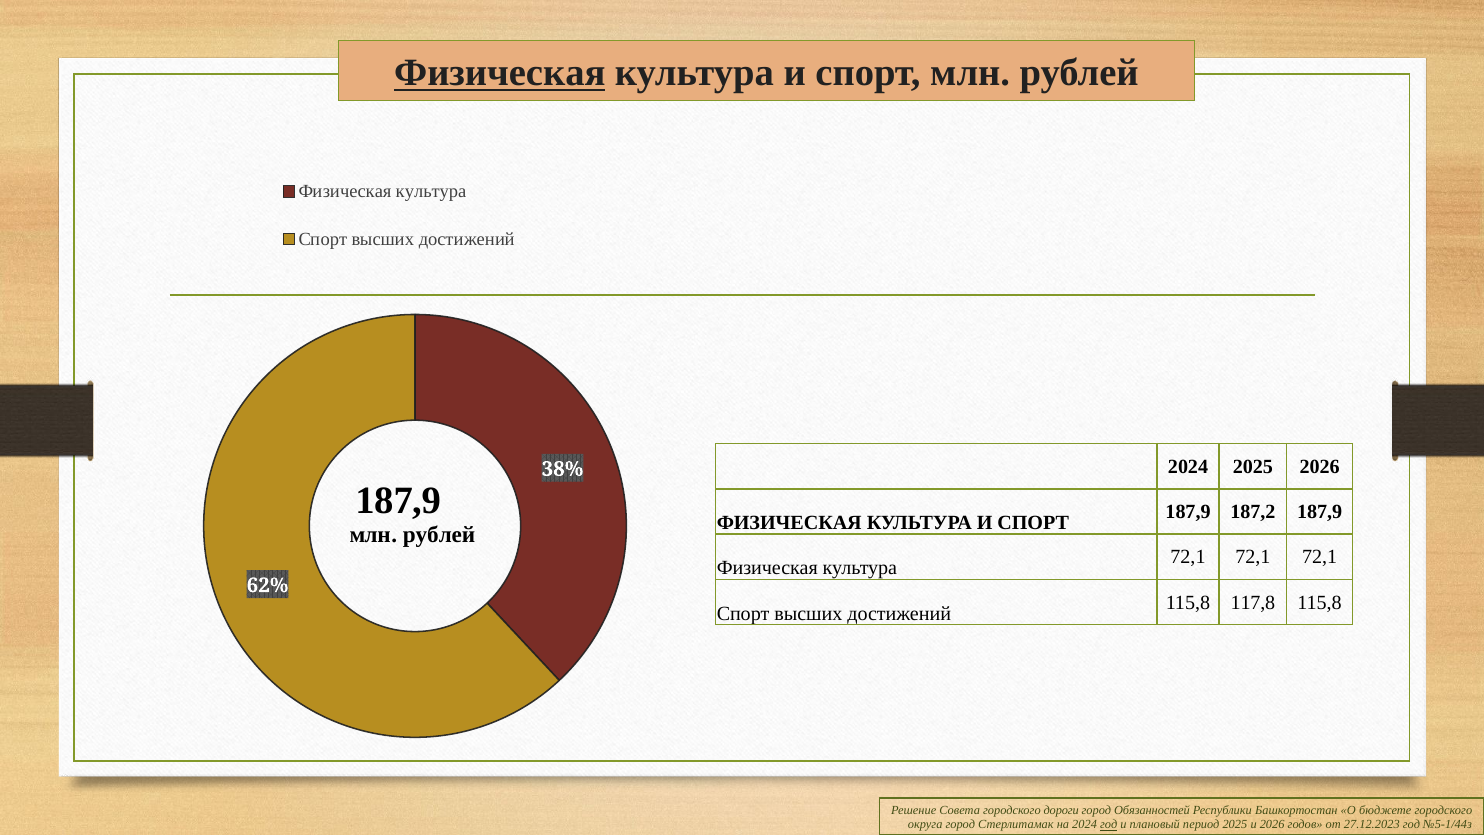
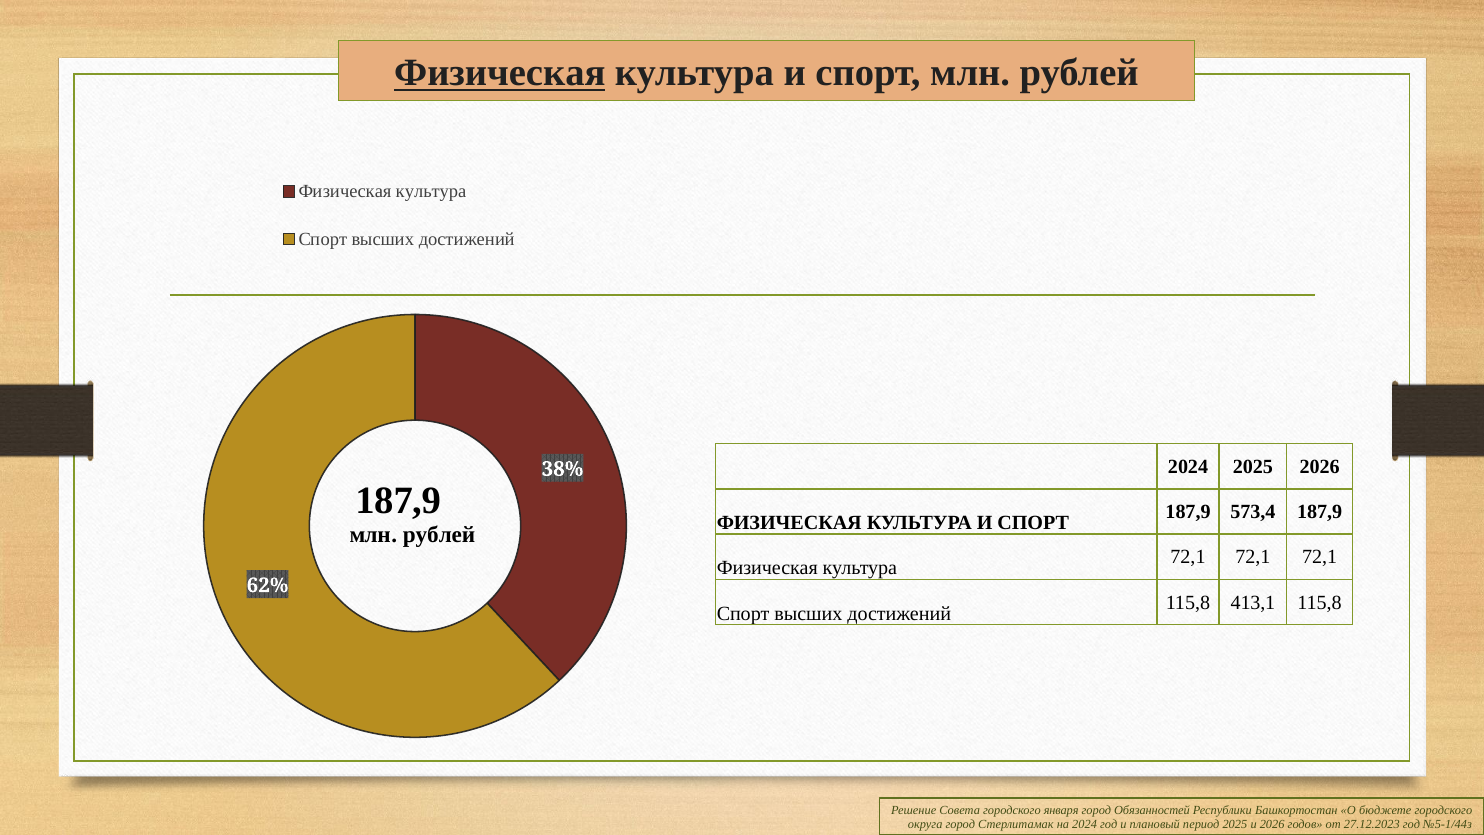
187,2: 187,2 -> 573,4 (1253, 512)
117,8: 117,8 -> 413,1 (1253, 602)
дороги: дороги -> января (1061, 810)
год underline: present -> none (1109, 825)
